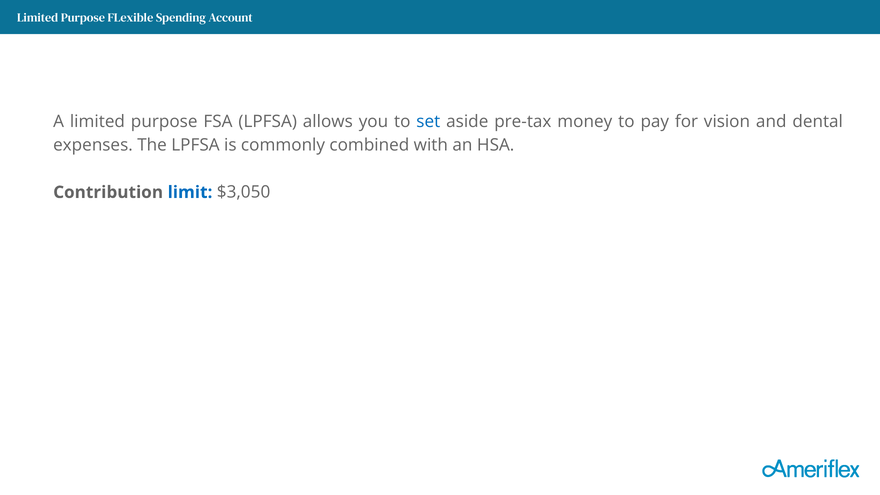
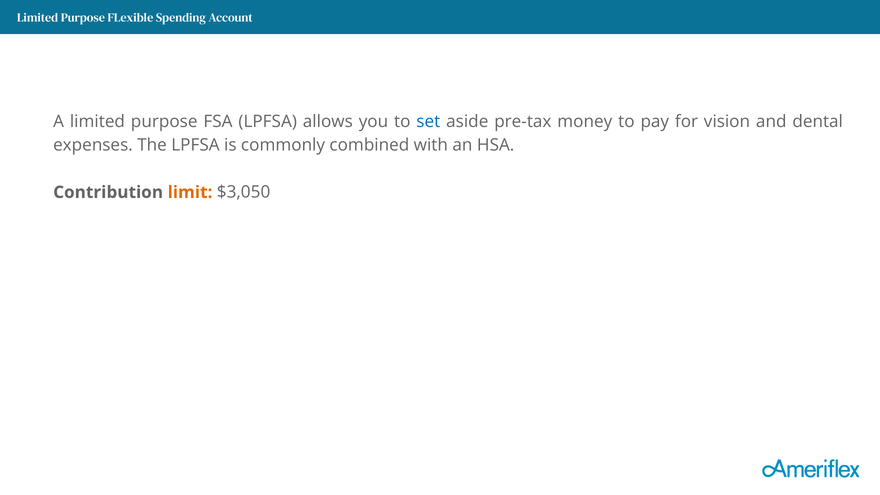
limit colour: blue -> orange (190, 192)
